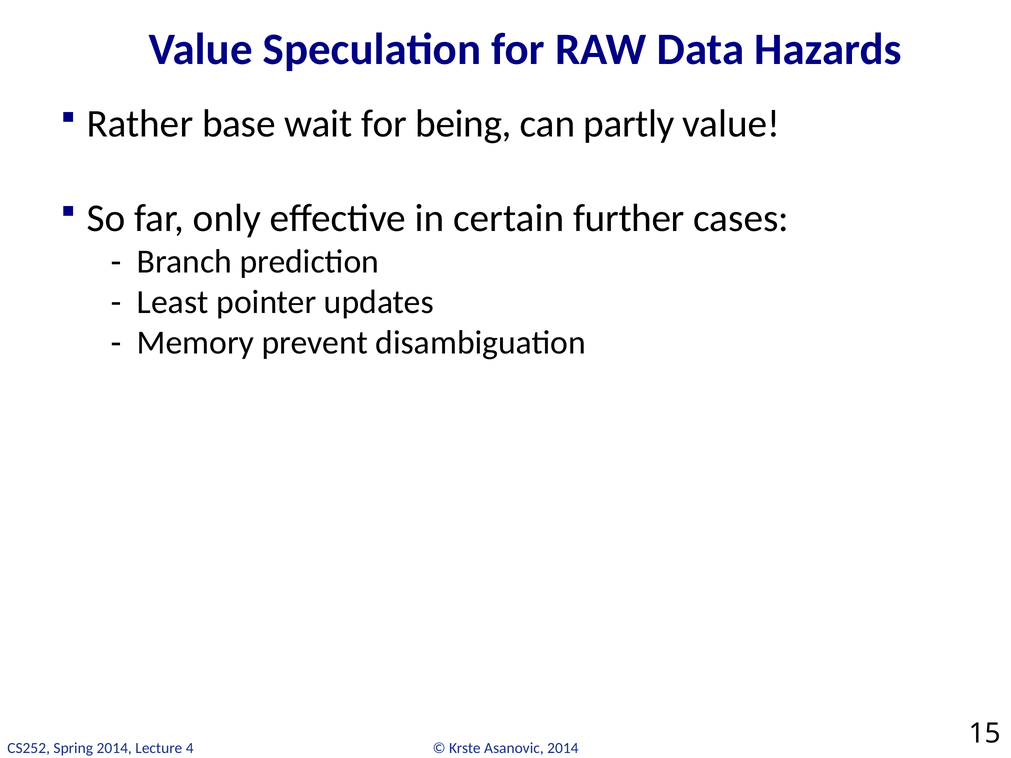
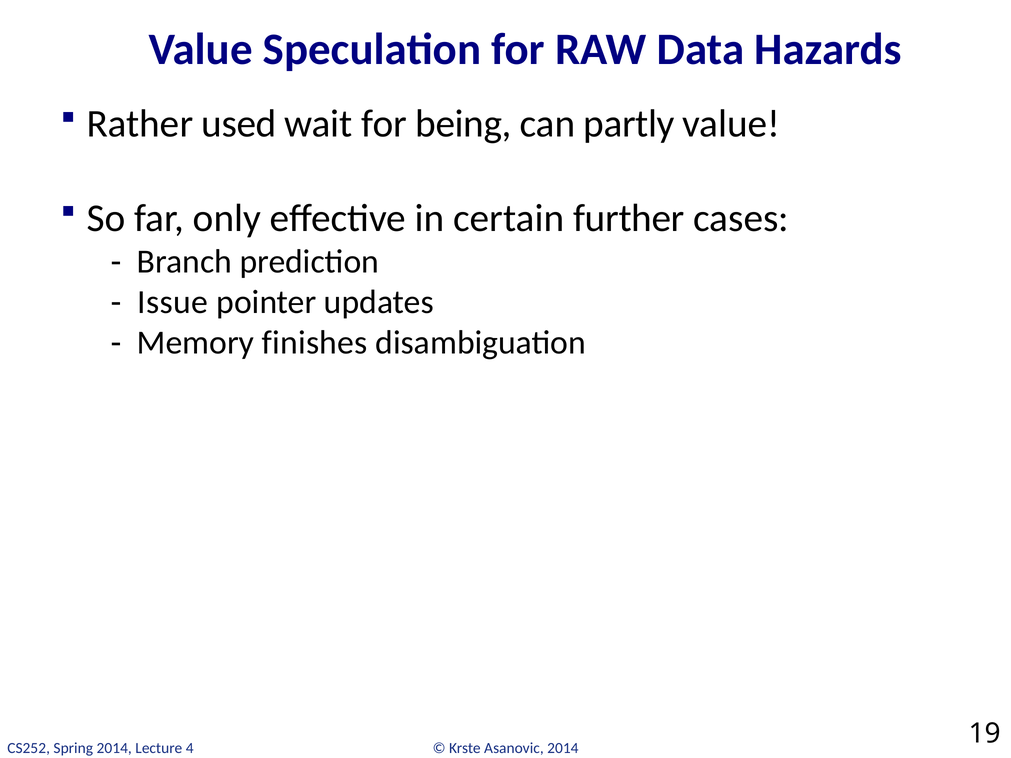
base: base -> used (239, 124)
Least: Least -> Issue (173, 302)
prevent: prevent -> finishes (315, 343)
15: 15 -> 19 (985, 734)
